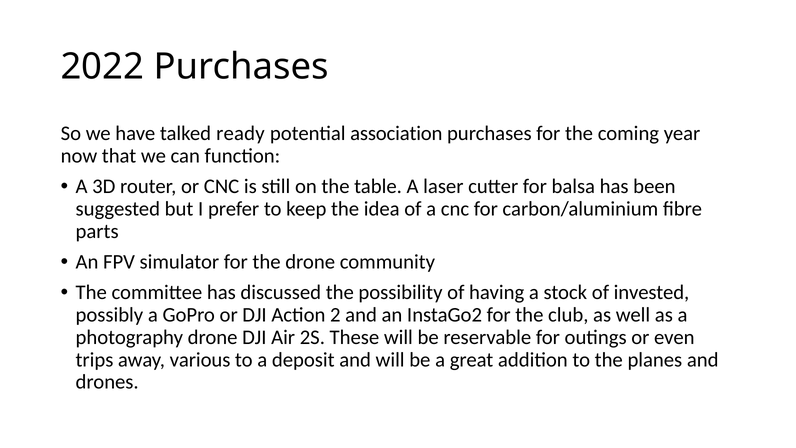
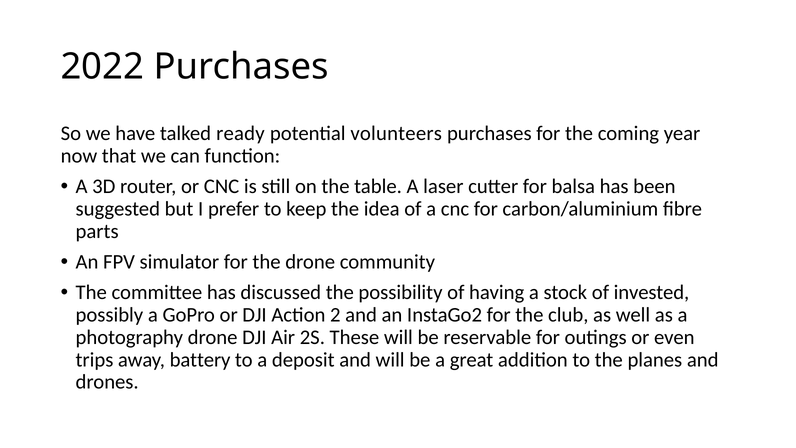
association: association -> volunteers (396, 133)
various: various -> battery (200, 360)
